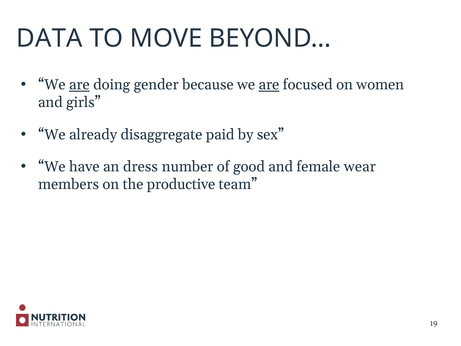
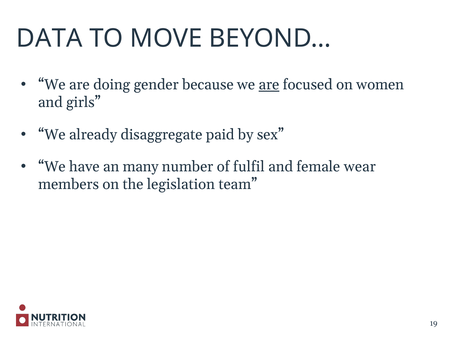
are underline: present -> none (79, 85)
dress: dress -> many (141, 167)
good: good -> fulfil (249, 167)
productive: productive -> legislation (181, 184)
